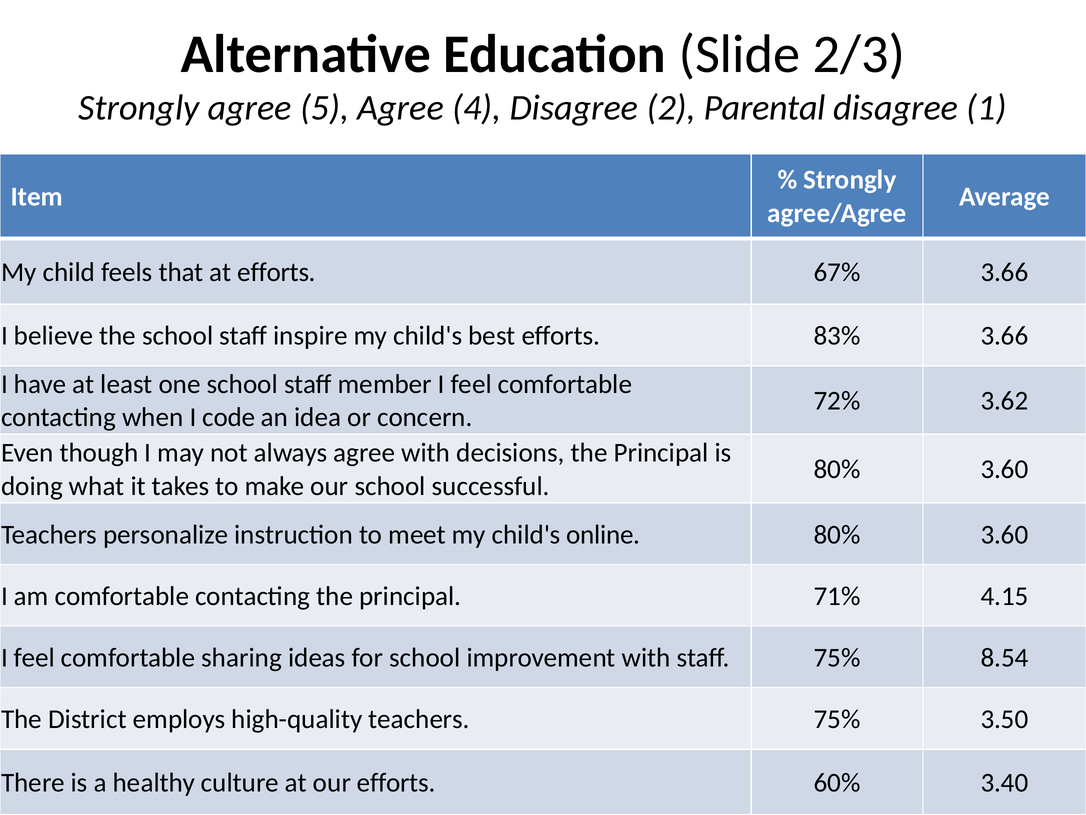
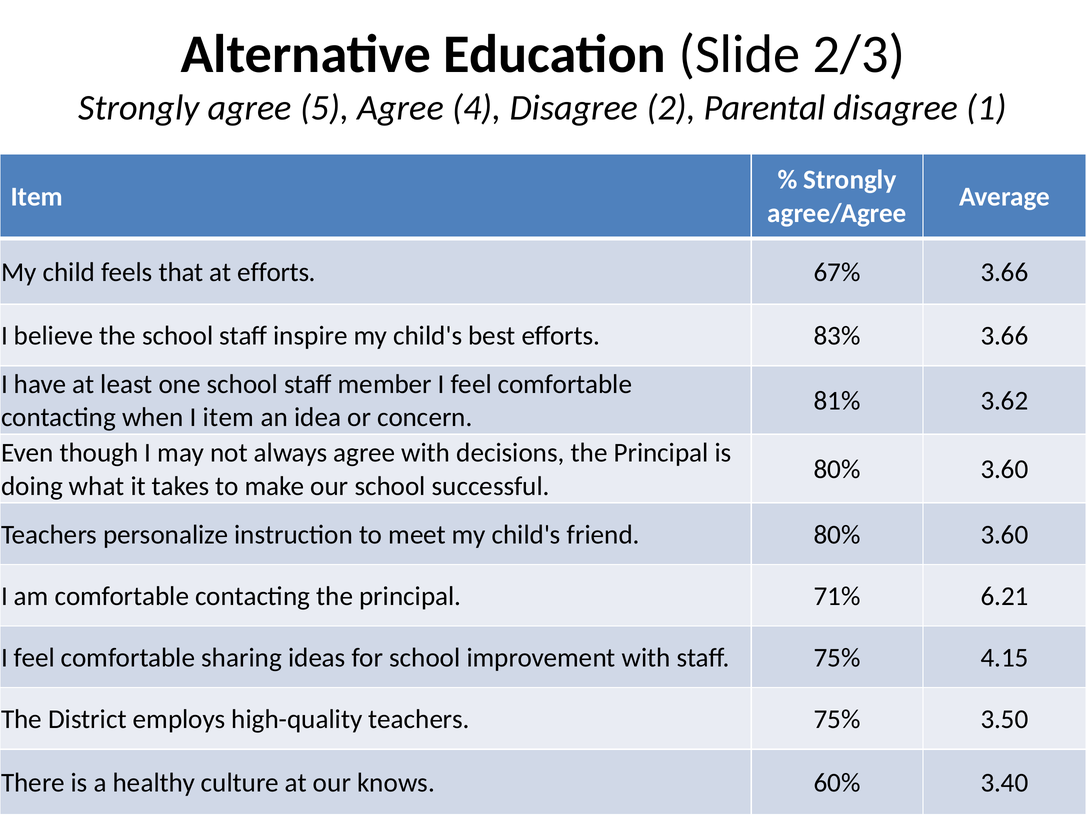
72%: 72% -> 81% (837, 401)
I code: code -> item (229, 417)
online: online -> friend (603, 534)
4.15: 4.15 -> 6.21 (1004, 596)
8.54: 8.54 -> 4.15 (1004, 657)
our efforts: efforts -> knows (396, 782)
